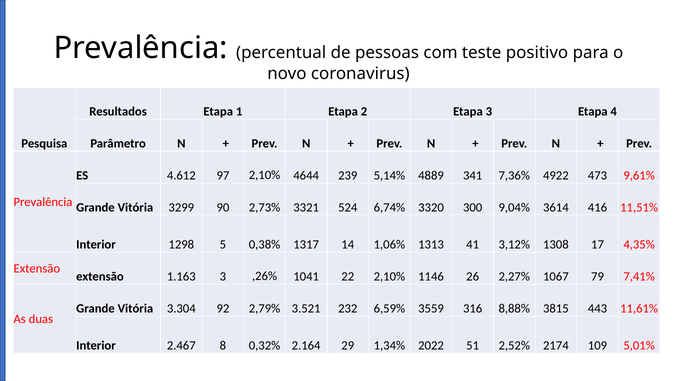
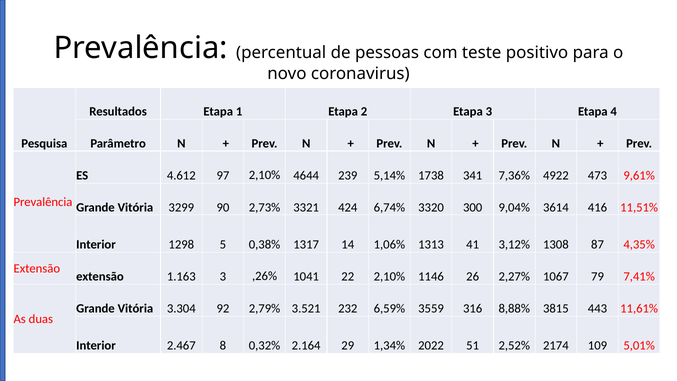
4889: 4889 -> 1738 (431, 176)
524: 524 -> 424 (348, 207)
17: 17 -> 87 (598, 244)
